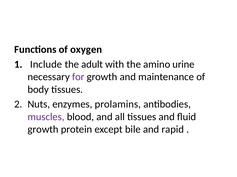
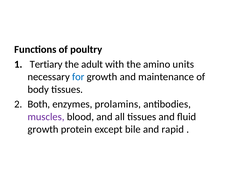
oxygen: oxygen -> poultry (86, 50)
Include: Include -> Tertiary (46, 64)
urine: urine -> units (183, 64)
for colour: purple -> blue (78, 77)
Nuts: Nuts -> Both (39, 105)
